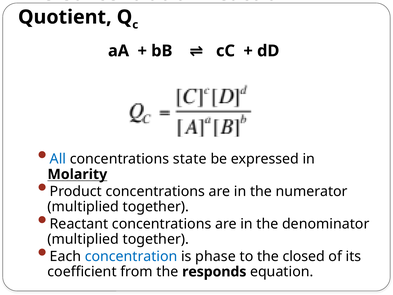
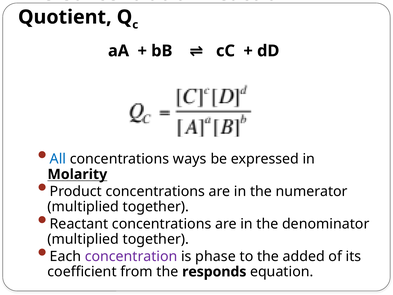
state: state -> ways (190, 159)
concentration colour: blue -> purple (131, 256)
closed: closed -> added (304, 256)
